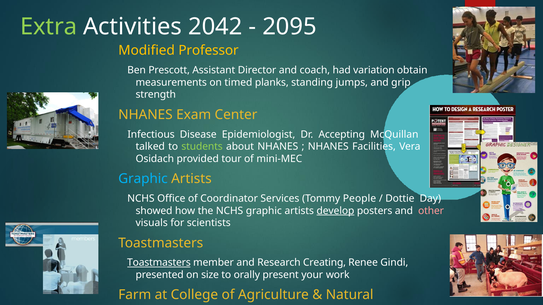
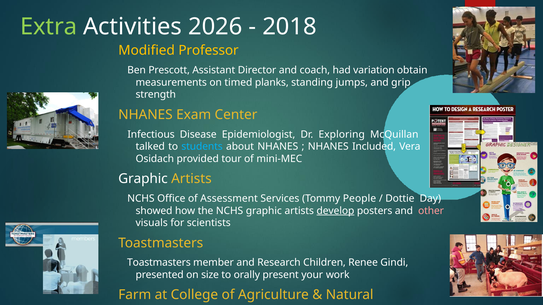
2042: 2042 -> 2026 (215, 27)
2095: 2095 -> 2018 (290, 27)
Accepting: Accepting -> Exploring (342, 135)
students colour: light green -> light blue (202, 147)
Facilities: Facilities -> Included (374, 147)
Graphic colour: light blue -> white (143, 179)
Coordinator: Coordinator -> Assessment (229, 199)
Toastmasters underline: present -> none (159, 263)
Creating: Creating -> Children (324, 263)
